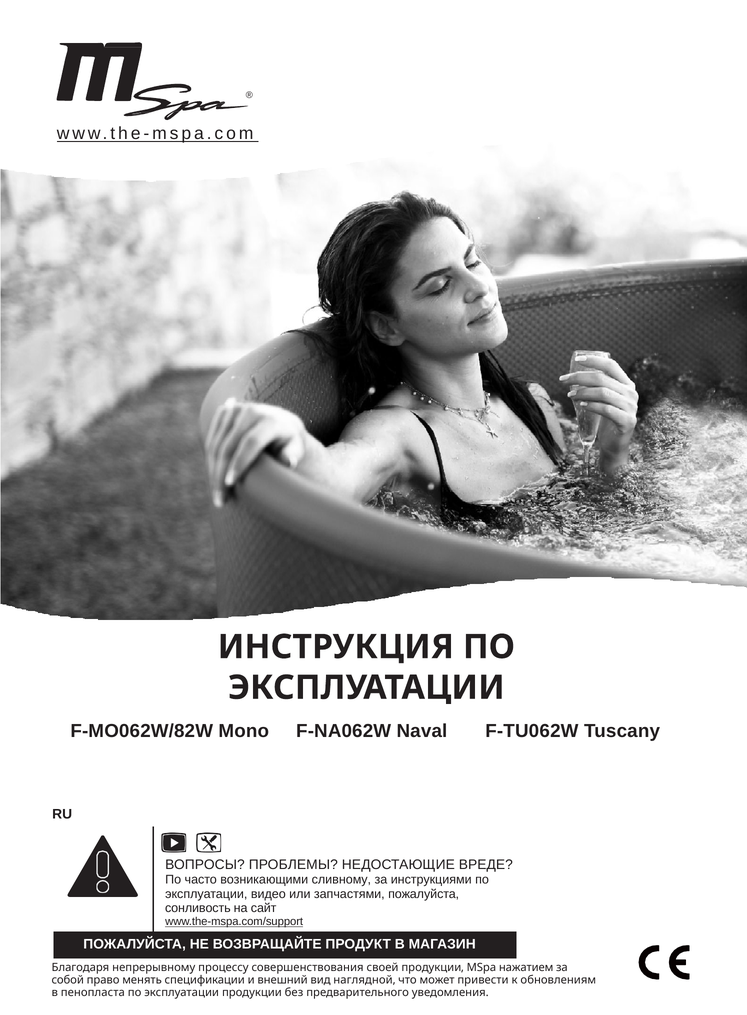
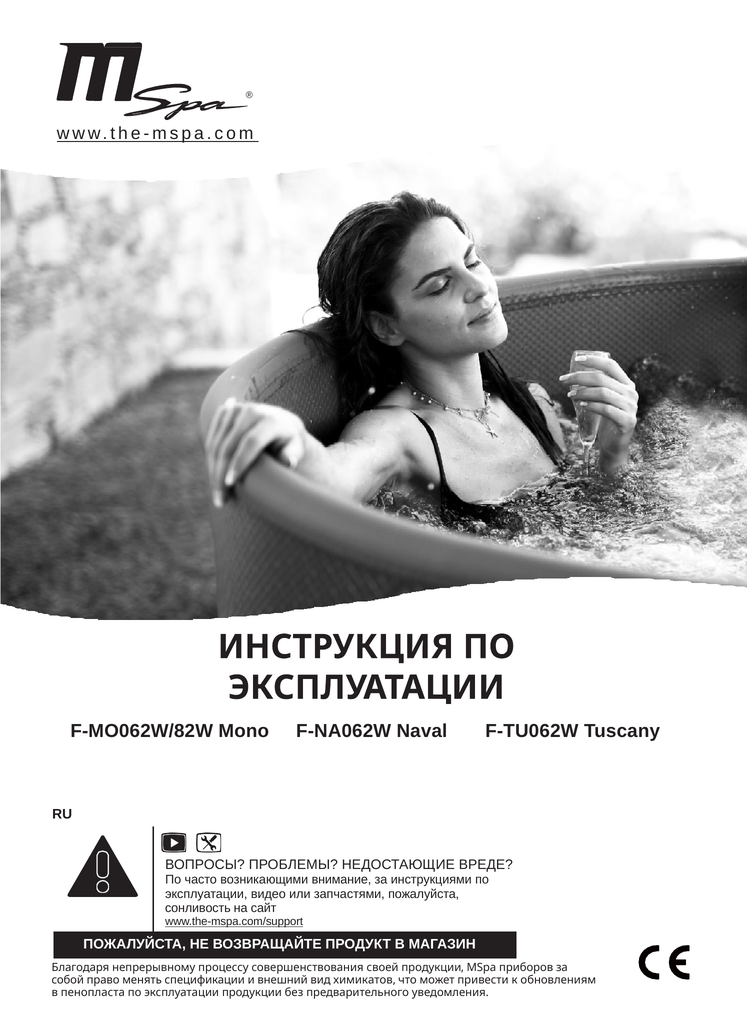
сливному: сливному -> внимание (341, 879)
нажатием: нажатием -> приборов (526, 967)
наглядной: наглядной -> химикатов (365, 979)
